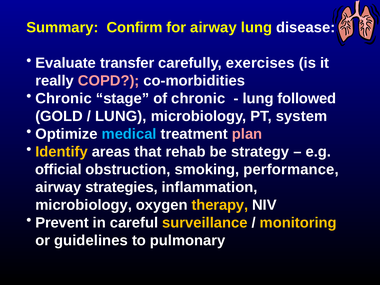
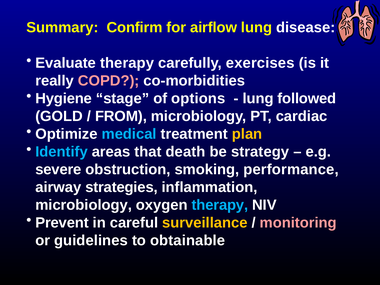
for airway: airway -> airflow (214, 28)
Evaluate transfer: transfer -> therapy (127, 63)
Chronic: Chronic -> Hygiene (64, 99)
of chronic: chronic -> options (198, 99)
LUNG: LUNG -> FROM (121, 116)
system: system -> cardiac (302, 116)
plan colour: pink -> yellow (247, 134)
Identify colour: yellow -> light blue (62, 152)
rehab: rehab -> death (186, 152)
official: official -> severe (58, 170)
therapy colour: yellow -> light blue (220, 205)
monitoring colour: yellow -> pink (298, 223)
pulmonary: pulmonary -> obtainable (188, 241)
